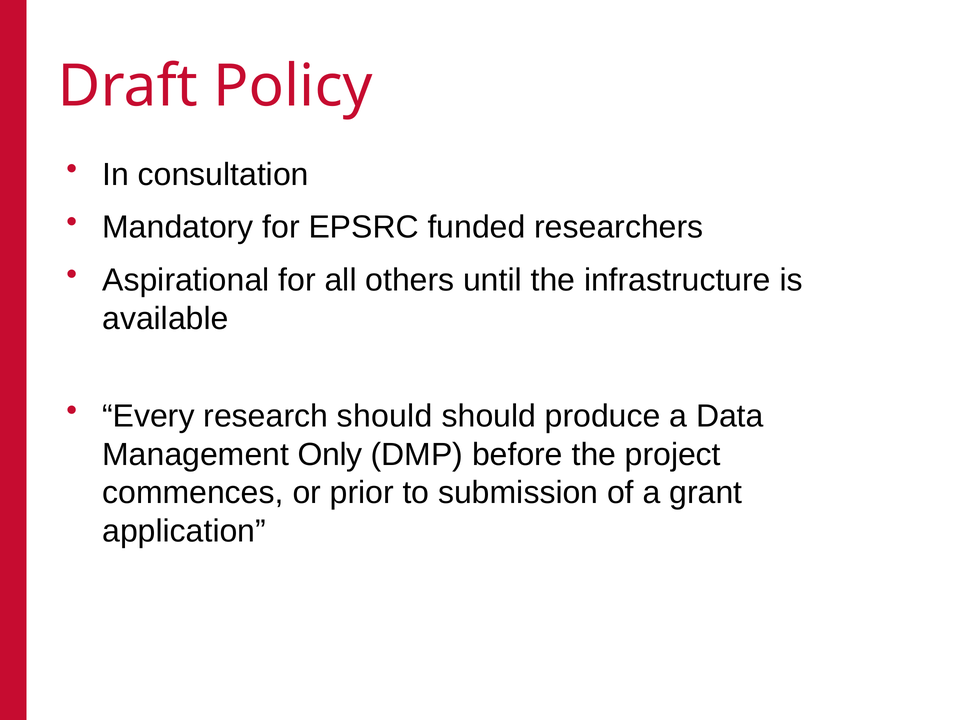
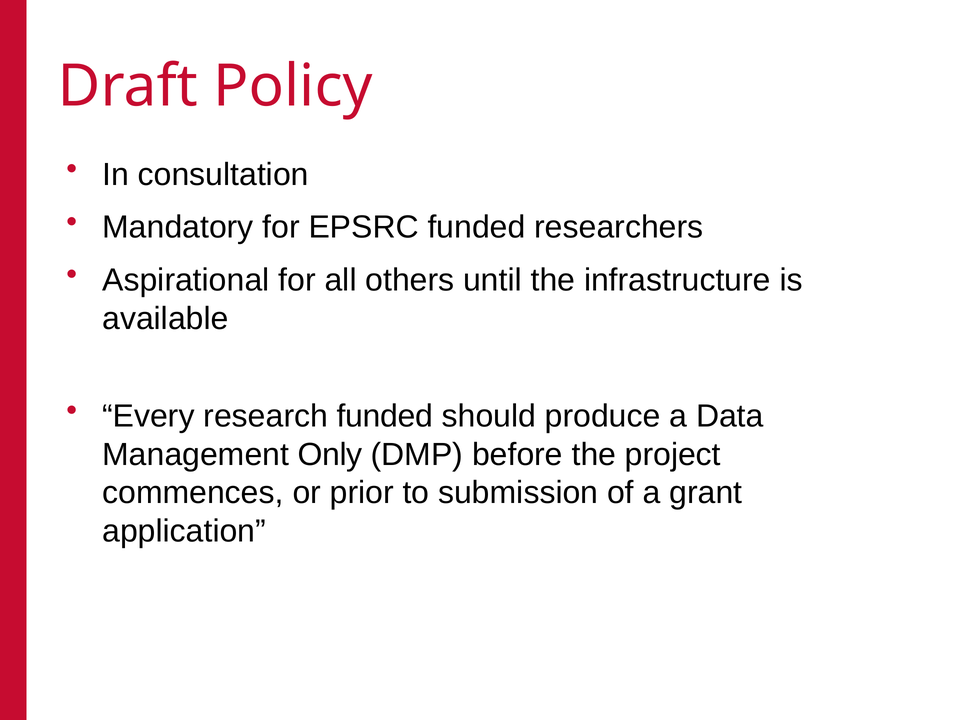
research should: should -> funded (385, 416)
